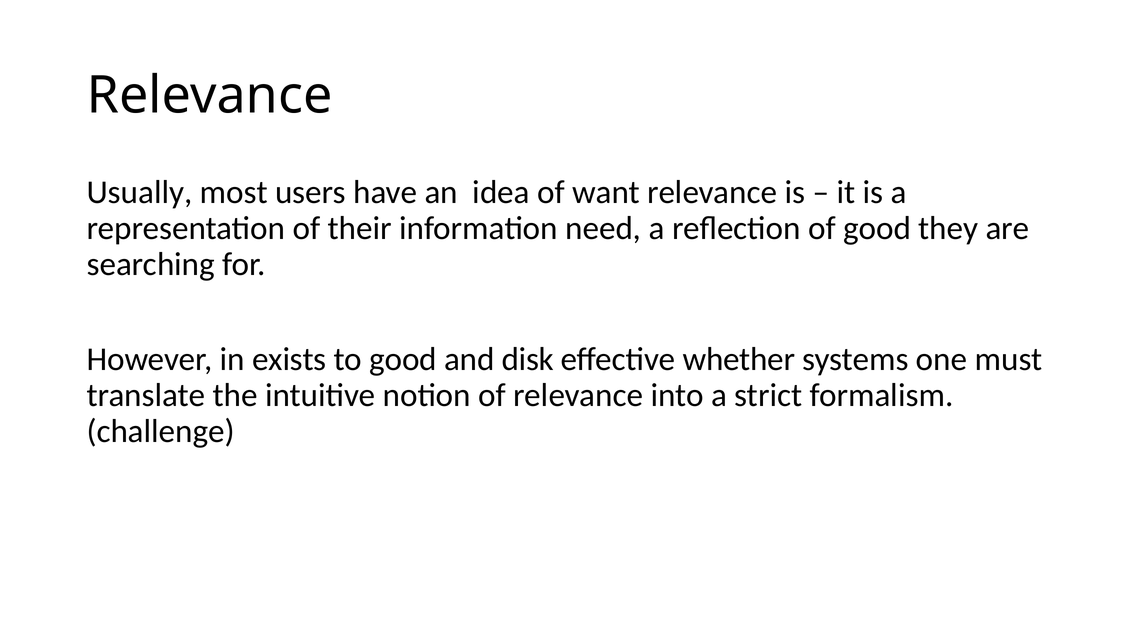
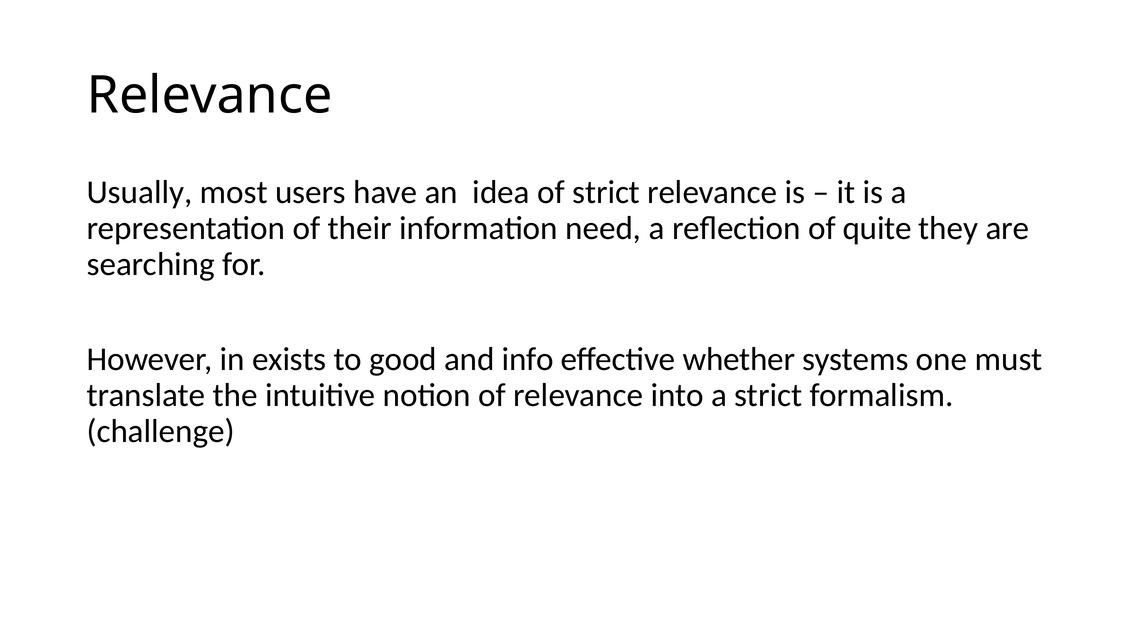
of want: want -> strict (606, 192)
of good: good -> quite (877, 228)
disk: disk -> info (528, 359)
